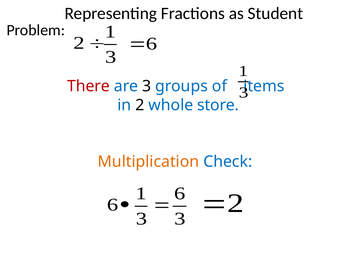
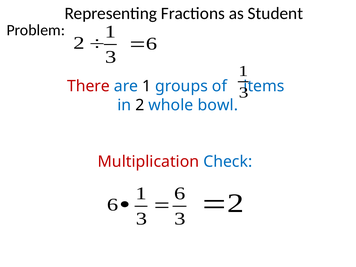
are 3: 3 -> 1 (147, 86)
store: store -> bowl (218, 105)
Multiplication colour: orange -> red (148, 162)
